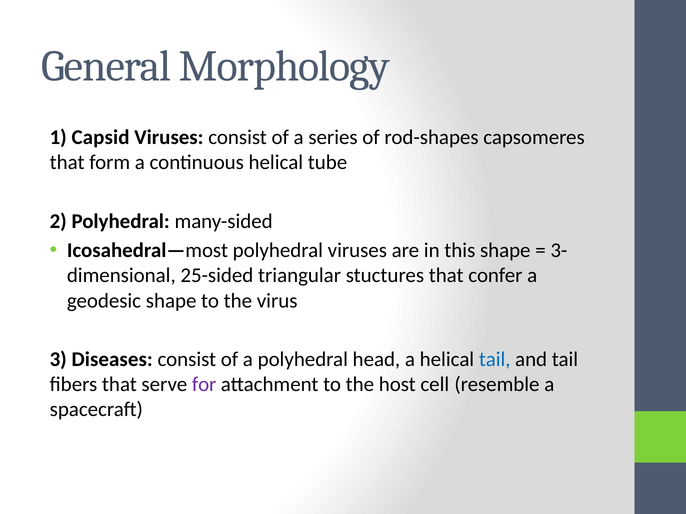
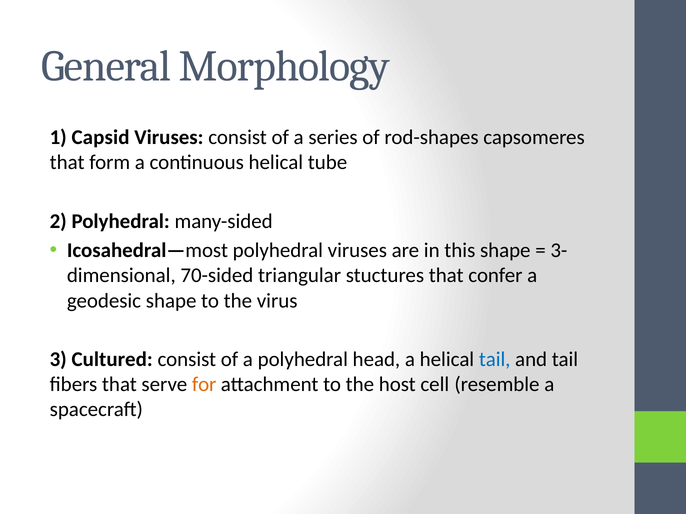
25-sided: 25-sided -> 70-sided (217, 276)
Diseases: Diseases -> Cultured (112, 360)
for colour: purple -> orange (204, 385)
